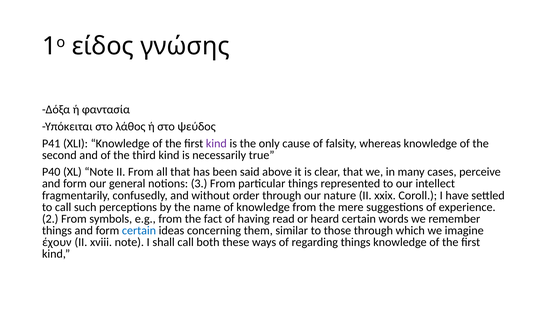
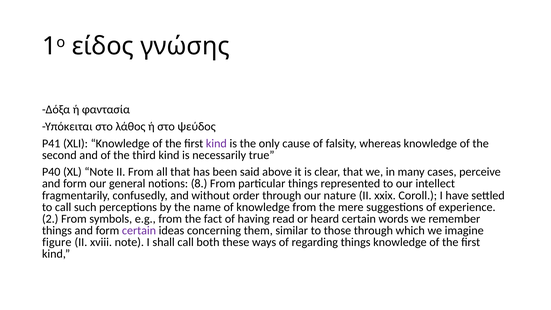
3: 3 -> 8 (199, 184)
certain colour: blue -> purple (139, 230)
έχουν: έχουν -> figure (57, 242)
